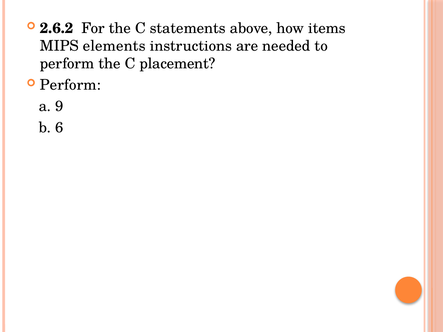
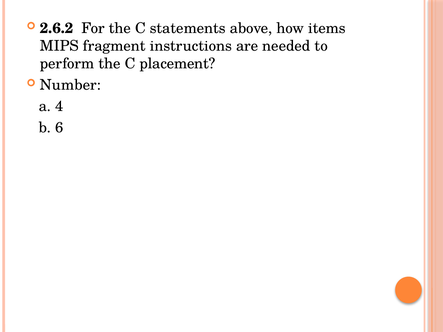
elements: elements -> fragment (114, 46)
Perform: Perform -> Number (70, 85)
9: 9 -> 4 (59, 106)
